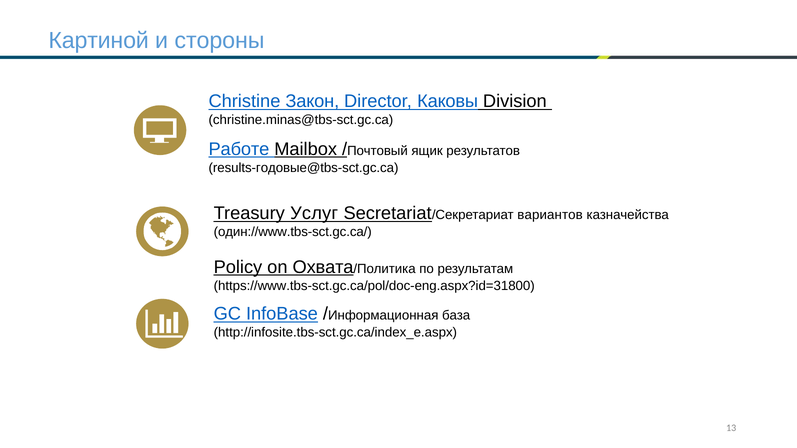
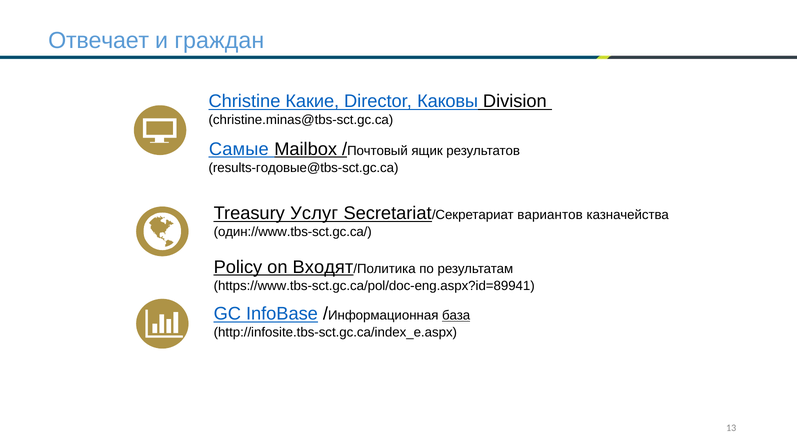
Картиной: Картиной -> Отвечает (99, 40)
стороны: стороны -> граждан (219, 40)
Закон: Закон -> Какие (312, 101)
Работе: Работе -> Самые (239, 149)
Охвата: Охвата -> Входят (323, 267)
https://www.tbs-sct.gc.ca/pol/doc-eng.aspx?id=31800: https://www.tbs-sct.gc.ca/pol/doc-eng.aspx?id=31800 -> https://www.tbs-sct.gc.ca/pol/doc-eng.aspx?id=89941 (374, 286)
база underline: none -> present (456, 316)
